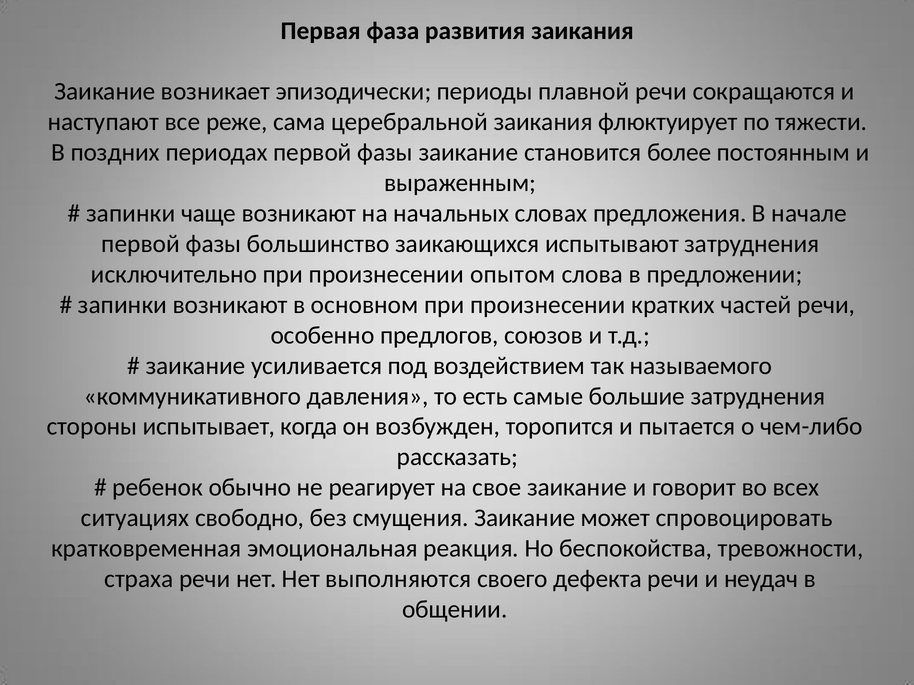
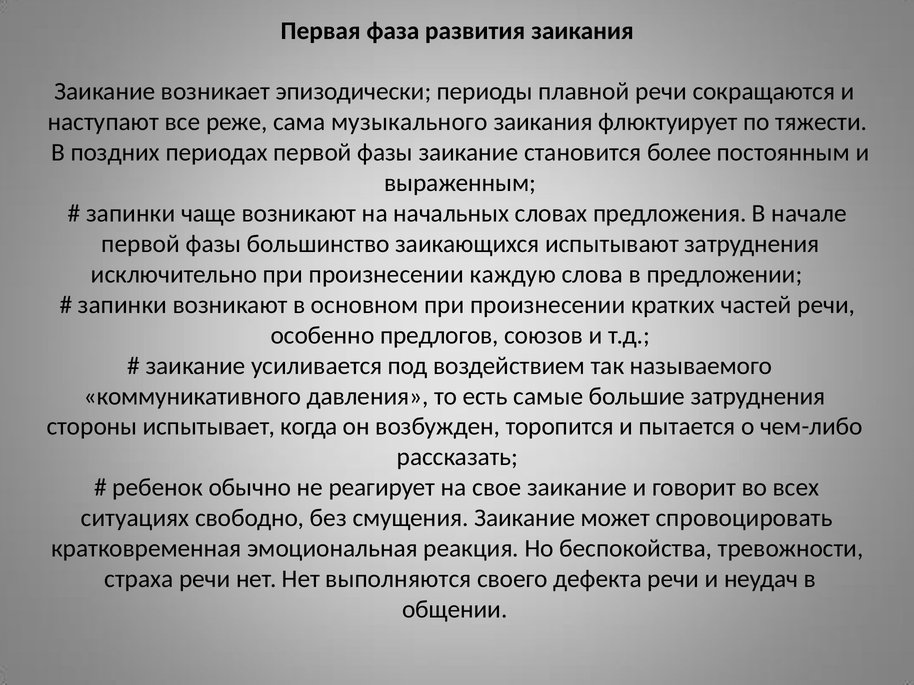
церебральной: церебральной -> музыкального (409, 122)
опытом: опытом -> каждую (513, 274)
